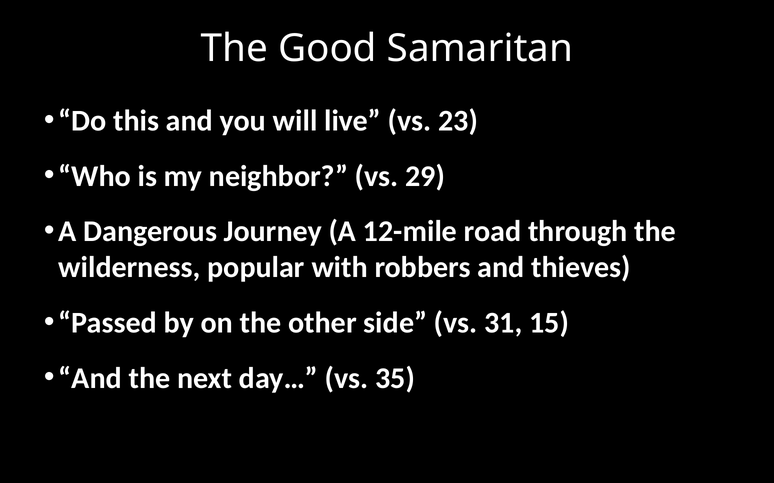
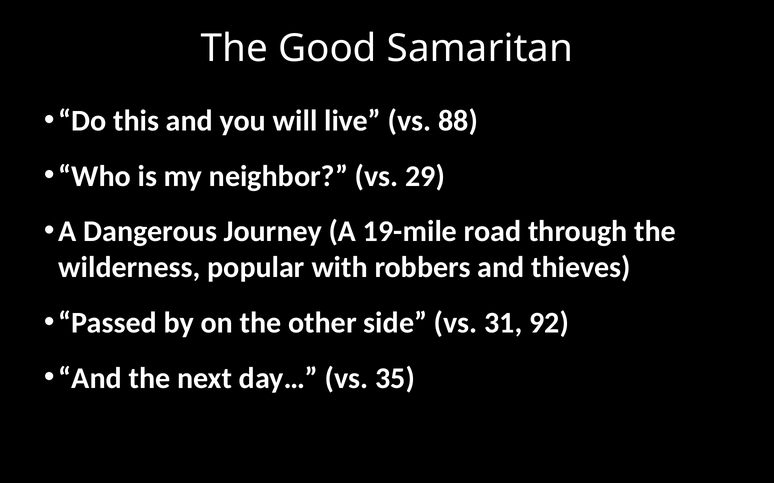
23: 23 -> 88 (458, 121)
12-mile: 12-mile -> 19-mile (410, 232)
15: 15 -> 92 (549, 323)
